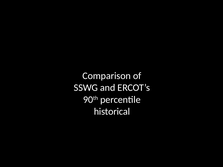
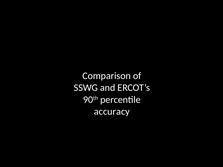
historical: historical -> accuracy (112, 112)
